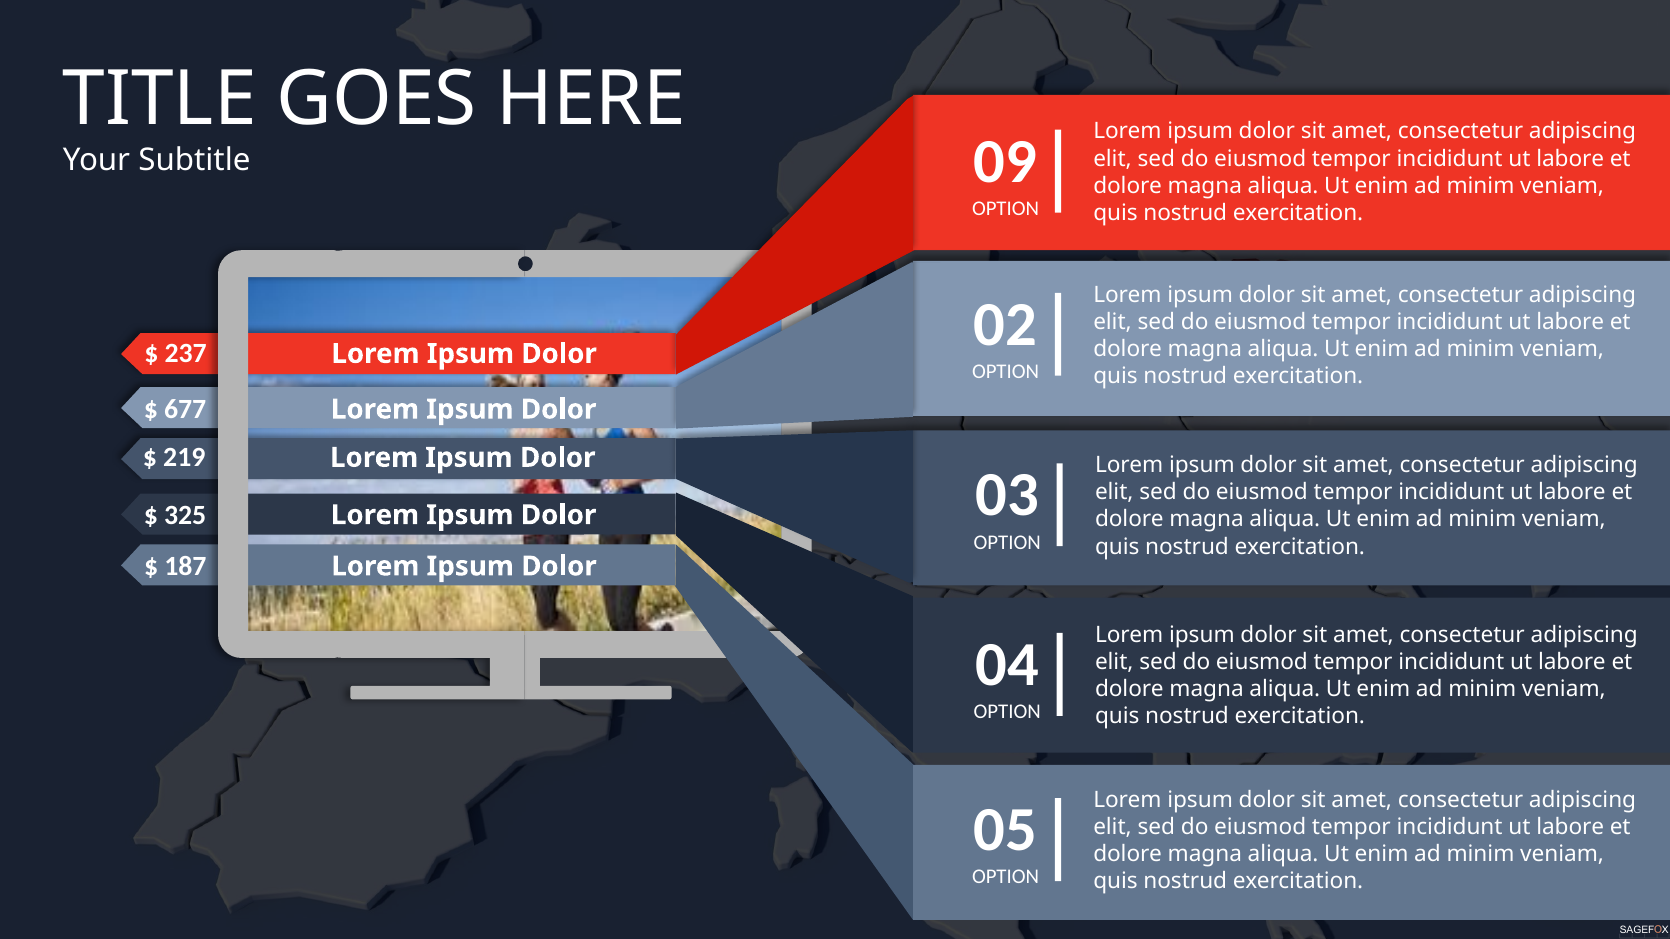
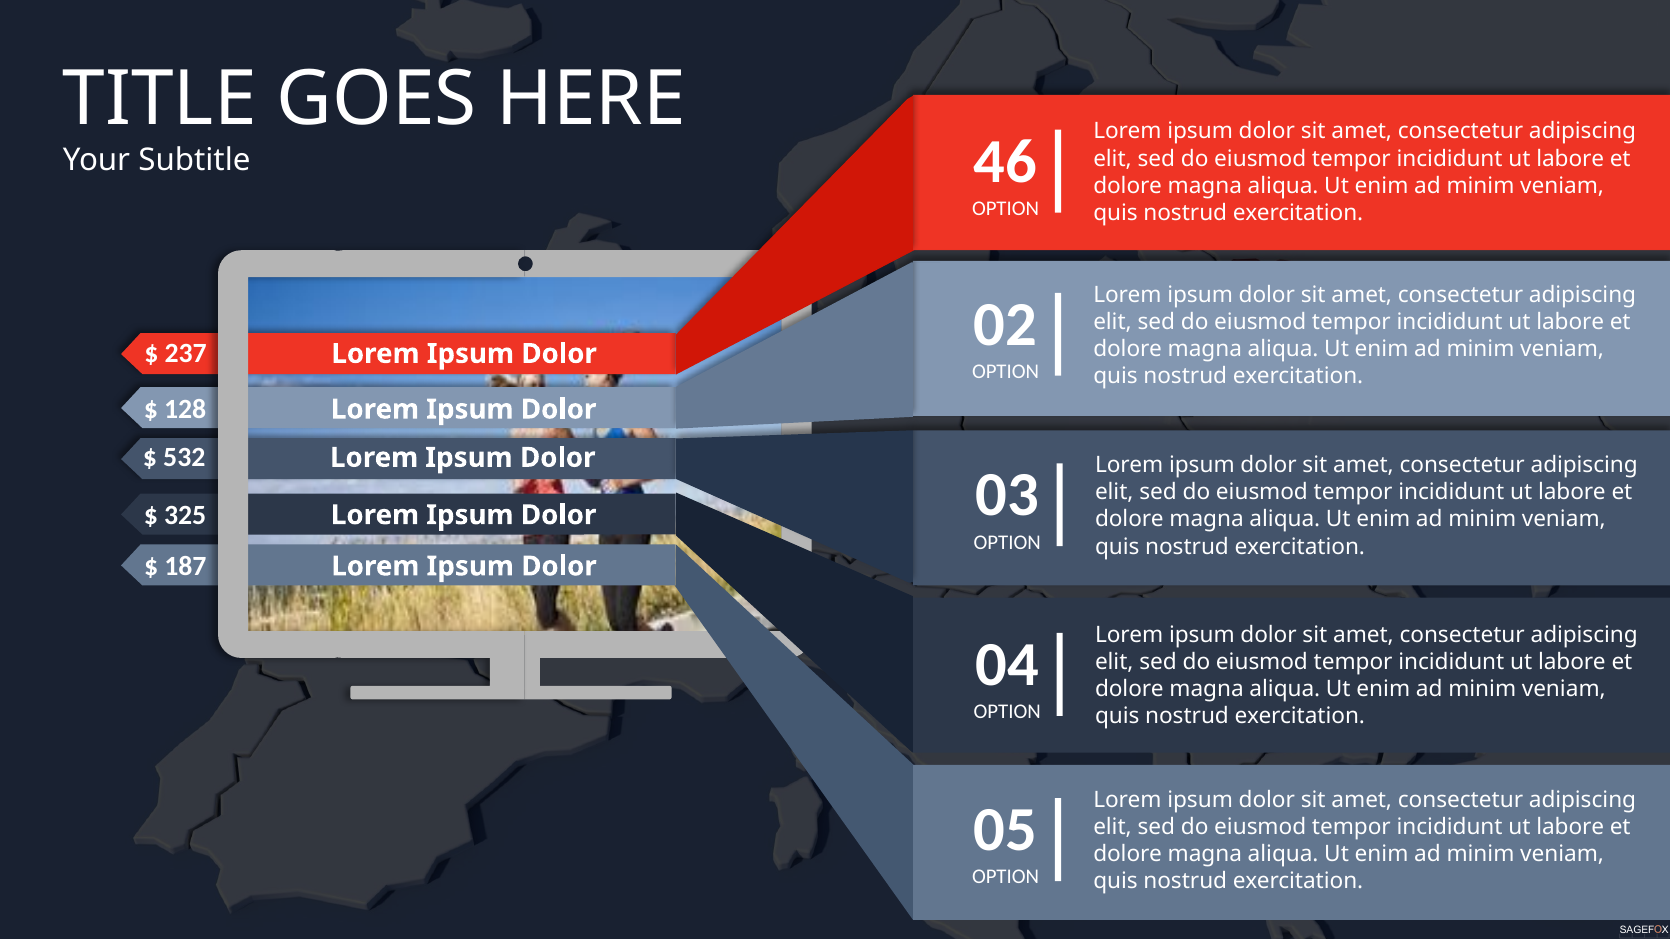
09: 09 -> 46 (1006, 161)
677: 677 -> 128 (185, 409)
219: 219 -> 532 (184, 458)
